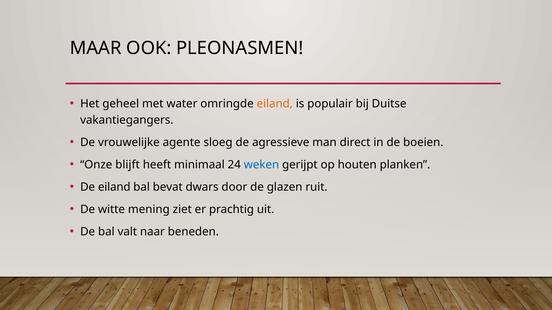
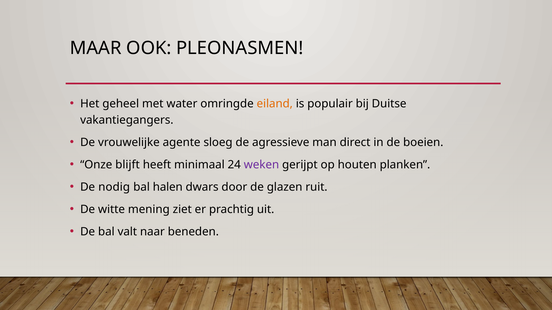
weken colour: blue -> purple (261, 165)
De eiland: eiland -> nodig (114, 187)
bevat: bevat -> halen (168, 187)
